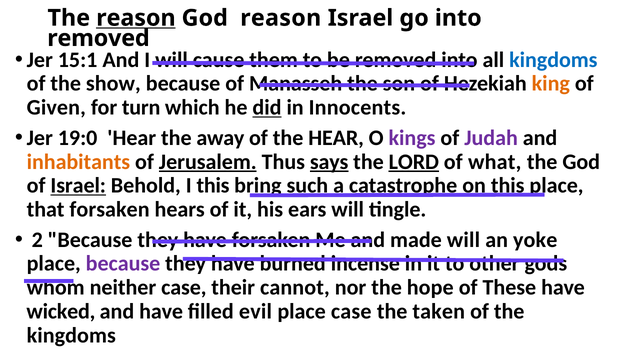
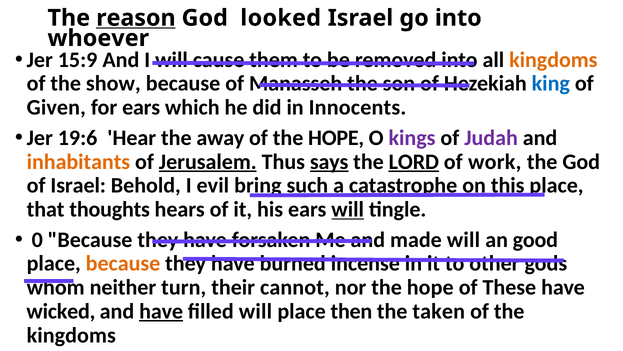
God reason: reason -> looked (281, 18)
removed: removed -> whoever (98, 38)
15:1: 15:1 -> 15:9 (78, 60)
kingdoms colour: blue -> orange (553, 60)
king colour: orange -> blue (551, 84)
for turn: turn -> ears (141, 107)
did underline: present -> none (267, 107)
19:0: 19:0 -> 19:6 (78, 138)
of the HEAR: HEAR -> HOPE (336, 138)
what: what -> work (495, 161)
Israel underline: present -> none (78, 185)
I this: this -> evil (213, 185)
that forsaken: forsaken -> thoughts (110, 209)
will underline: none -> present (348, 209)
2: 2 -> 0 (37, 239)
yoke: yoke -> good (535, 239)
because colour: purple -> orange (123, 263)
neither case: case -> turn (184, 287)
have underline: none -> present (161, 311)
filled evil: evil -> will (255, 311)
place case: case -> then (351, 311)
